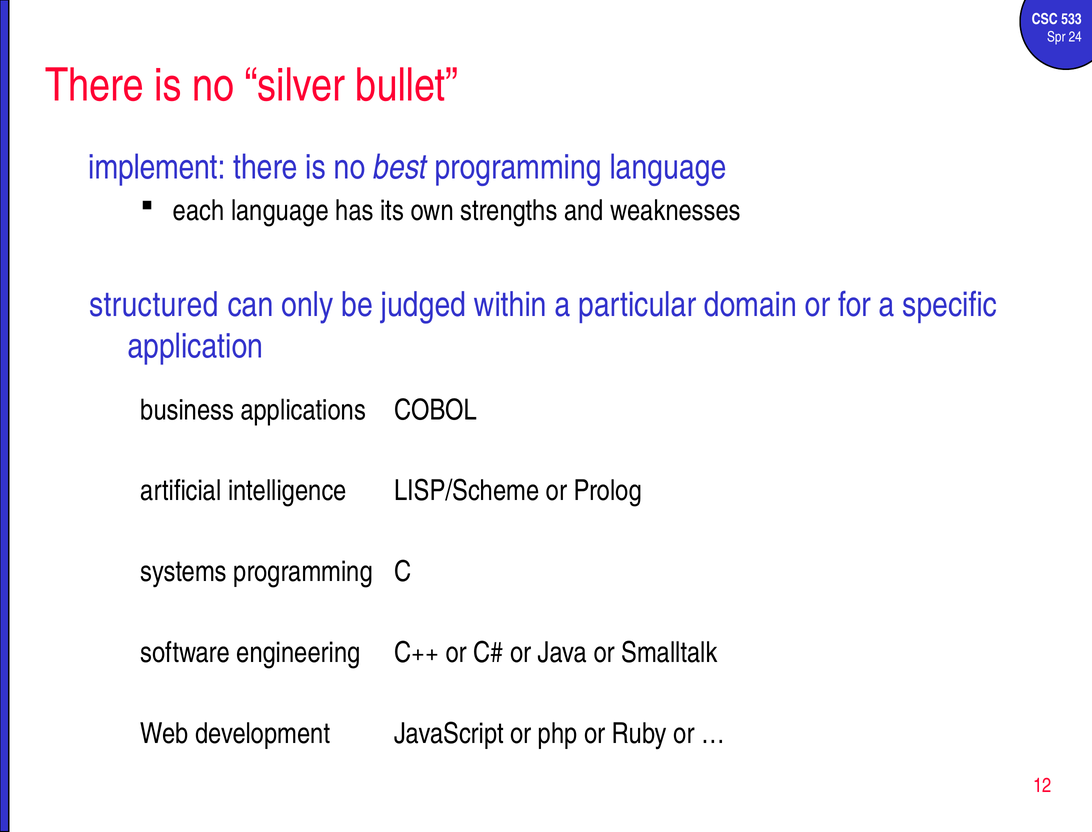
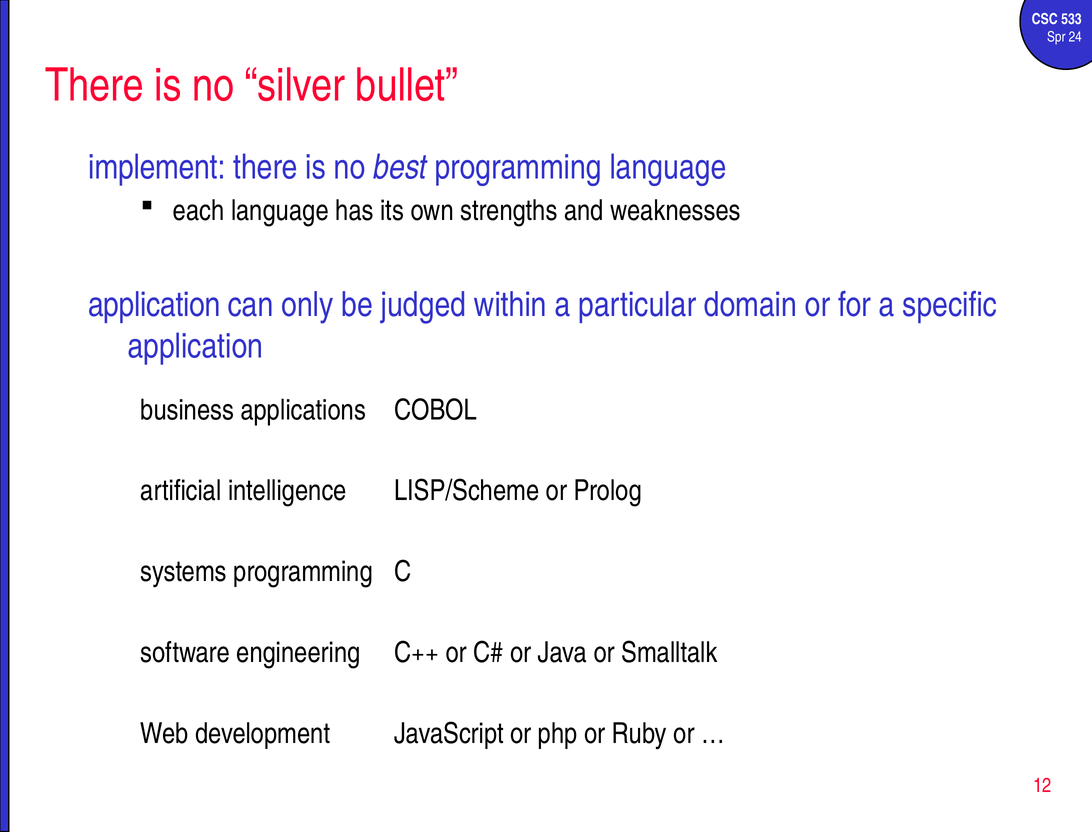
structured: structured -> application (154, 305)
